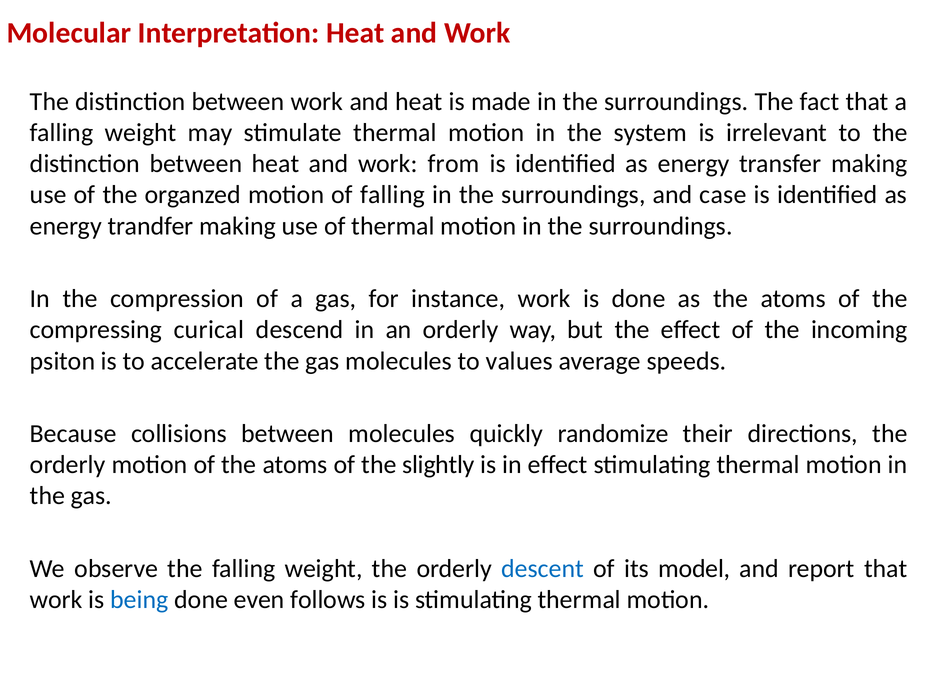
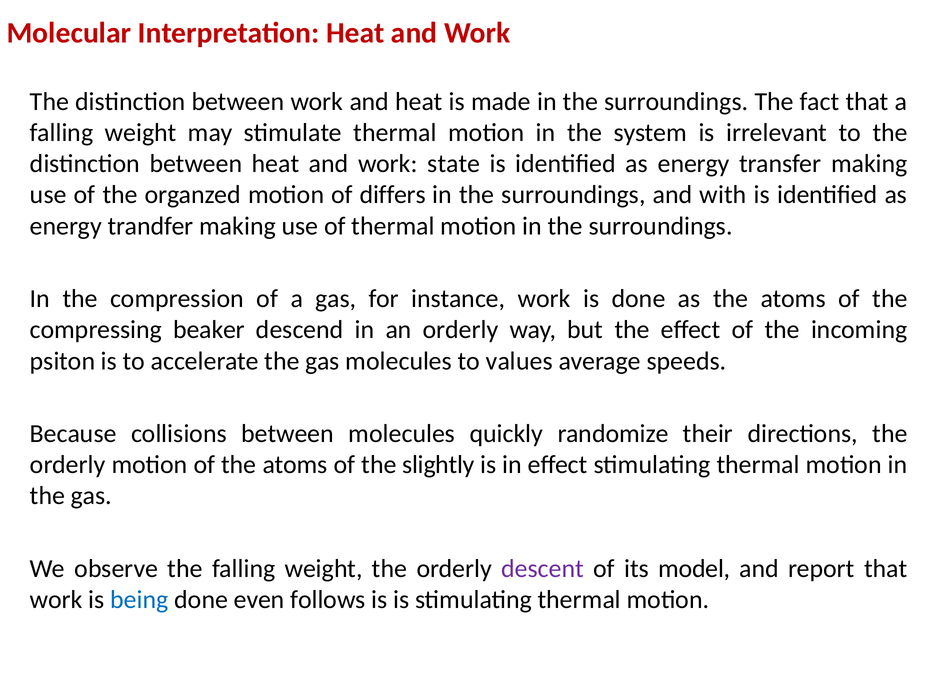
from: from -> state (454, 164)
of falling: falling -> differs (393, 195)
case: case -> with (723, 195)
curical: curical -> beaker (209, 330)
descent colour: blue -> purple (543, 568)
